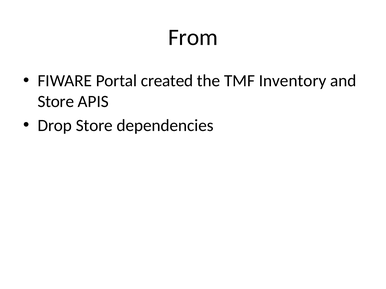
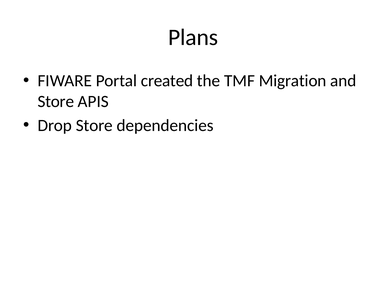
From: From -> Plans (193, 37)
Inventory: Inventory -> Migration (293, 81)
